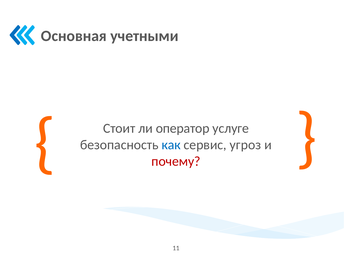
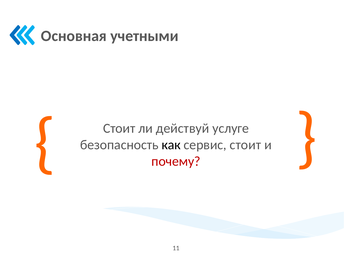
оператор: оператор -> действуй (183, 128)
как colour: blue -> black (171, 145)
сервис угроз: угроз -> стоит (245, 145)
